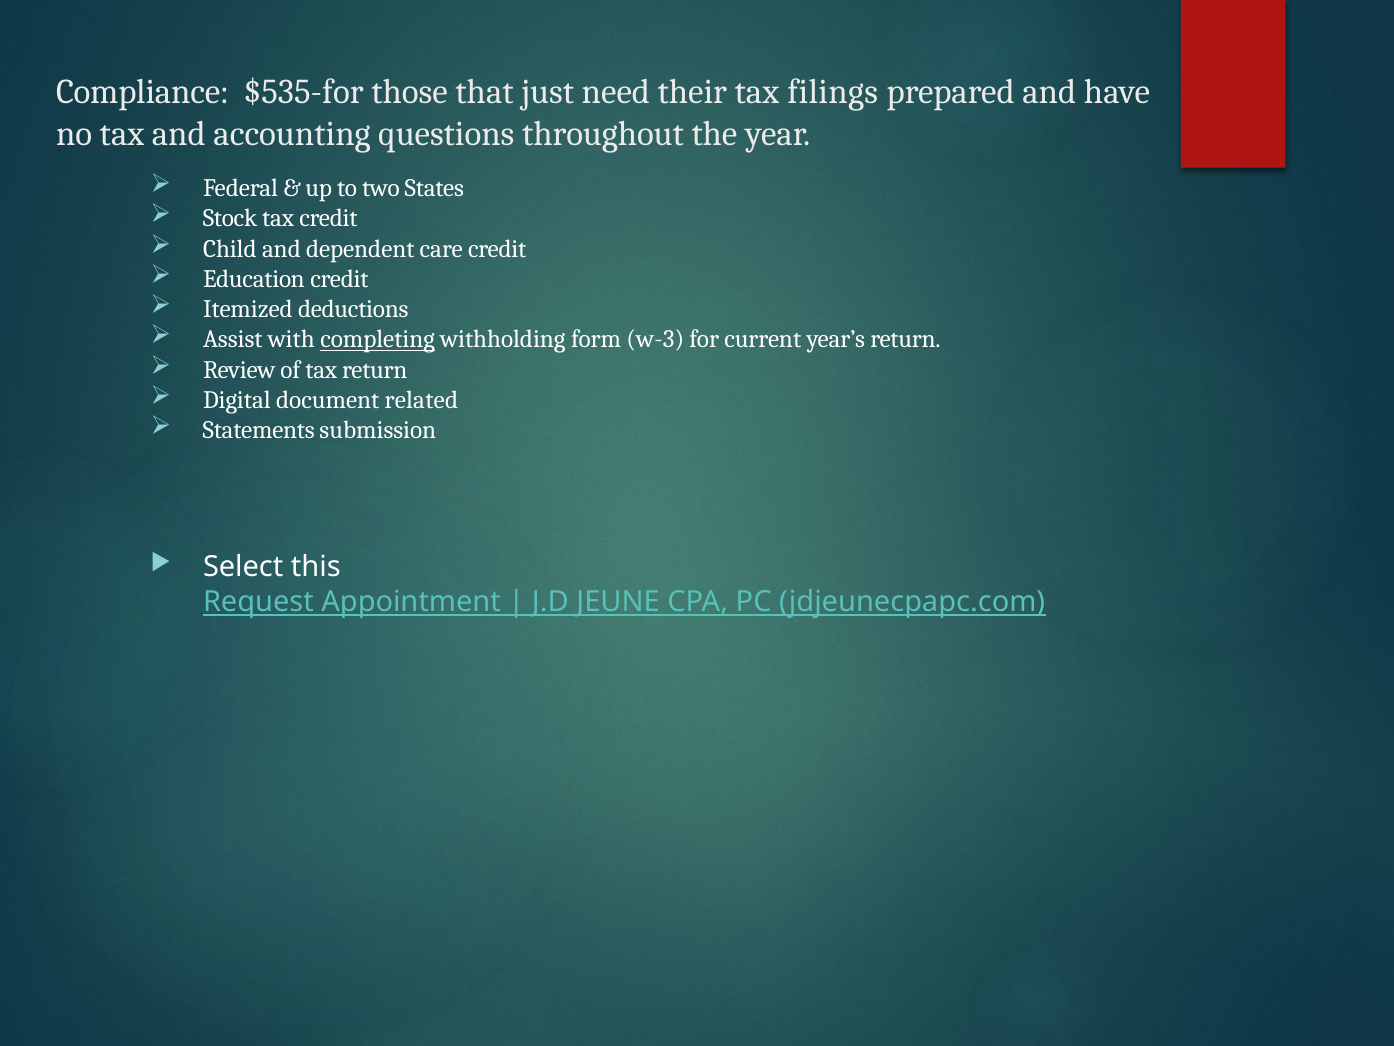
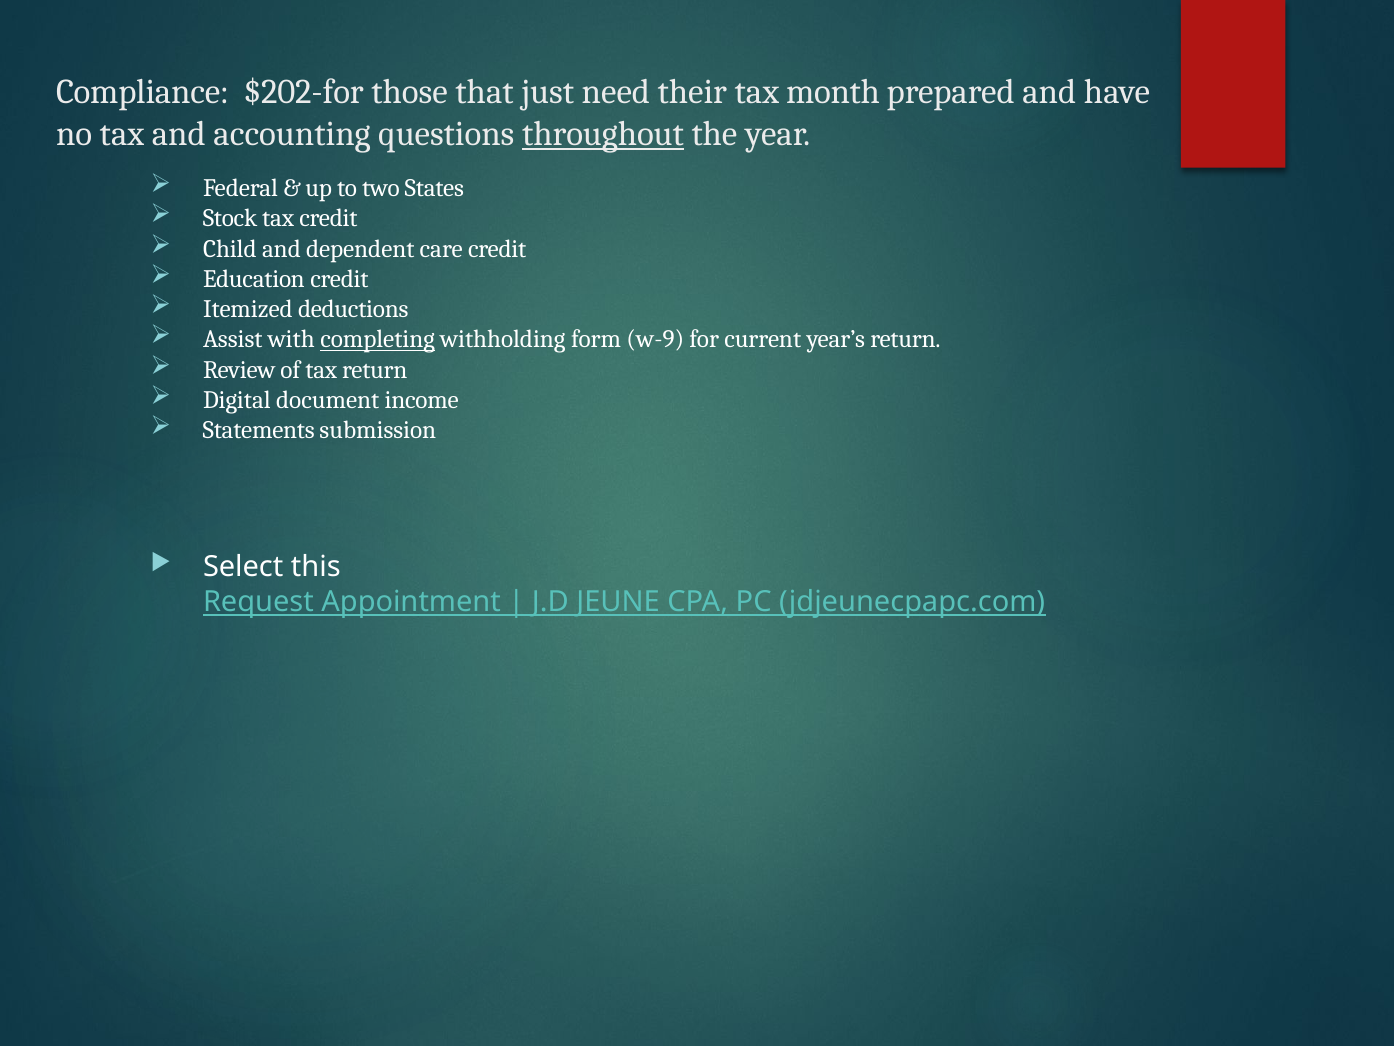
$535-for: $535-for -> $202-for (304, 92)
filings: filings -> month (833, 92)
throughout underline: none -> present (603, 134)
w-3: w-3 -> w-9 (655, 339)
related: related -> income (422, 400)
